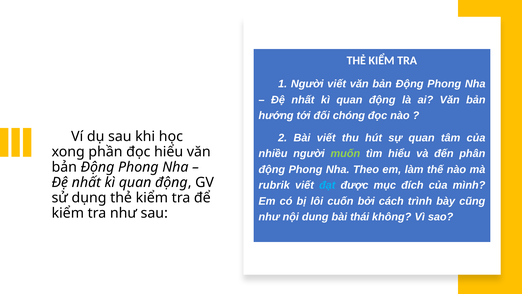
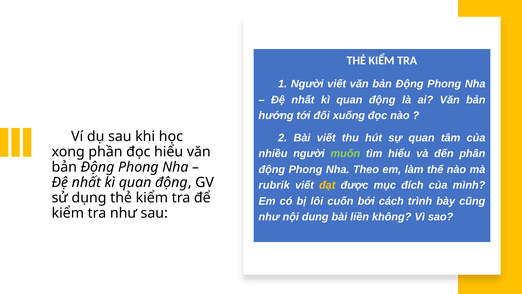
chóng: chóng -> xuống (349, 115)
đạt colour: light blue -> yellow (327, 185)
thái: thái -> liền (360, 217)
